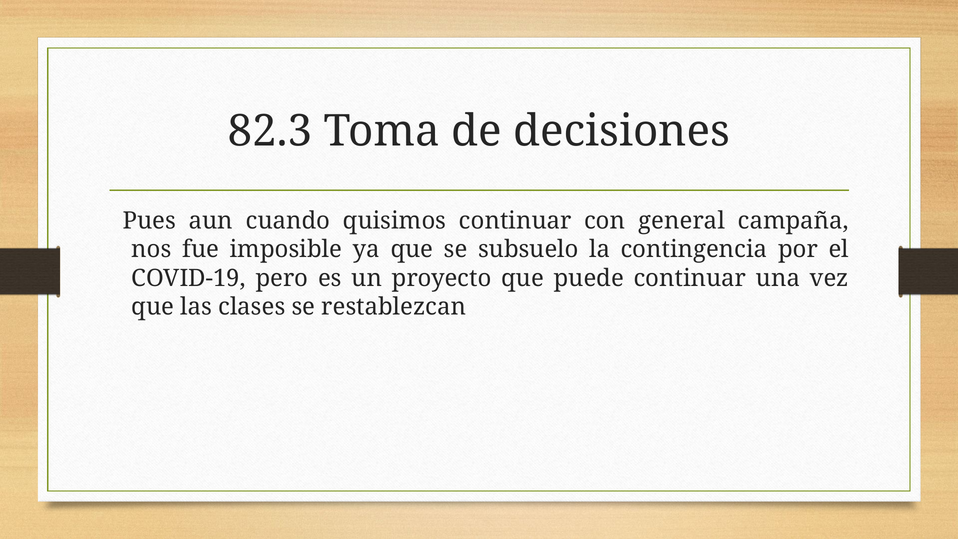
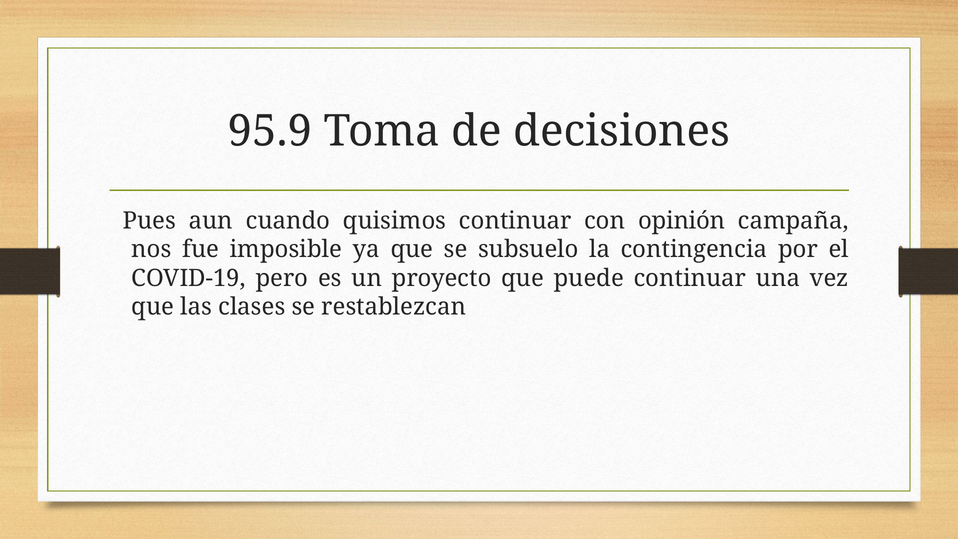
82.3: 82.3 -> 95.9 (270, 131)
general: general -> opinión (682, 221)
